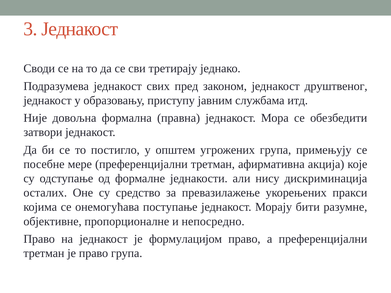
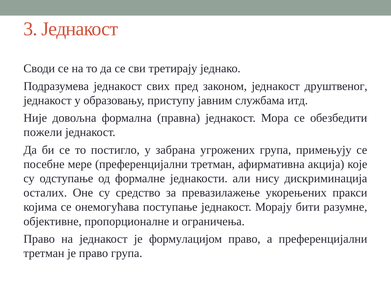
затвори: затвори -> пожели (43, 132)
општем: општем -> забрана (175, 150)
непосредно: непосредно -> ограничења (213, 222)
